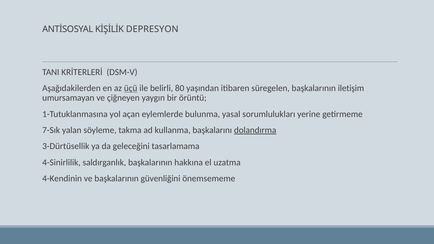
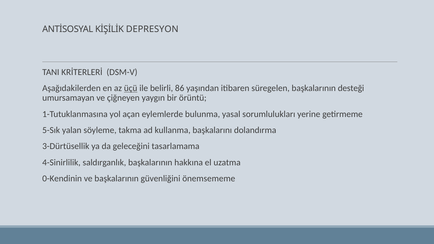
80: 80 -> 86 (180, 88)
iletişim: iletişim -> desteği (351, 88)
7-Sık: 7-Sık -> 5-Sık (51, 130)
dolandırma underline: present -> none (255, 130)
4-Kendinin: 4-Kendinin -> 0-Kendinin (62, 179)
